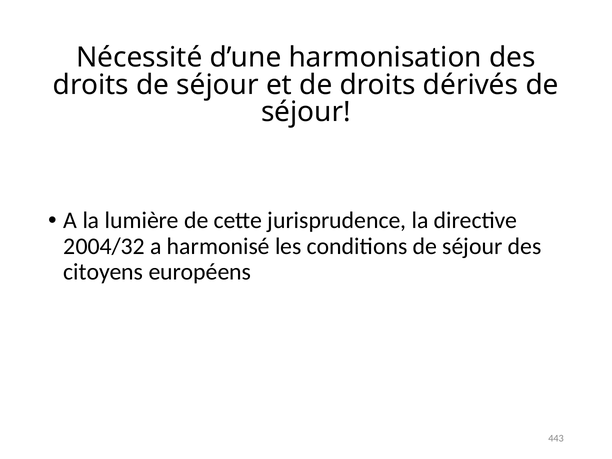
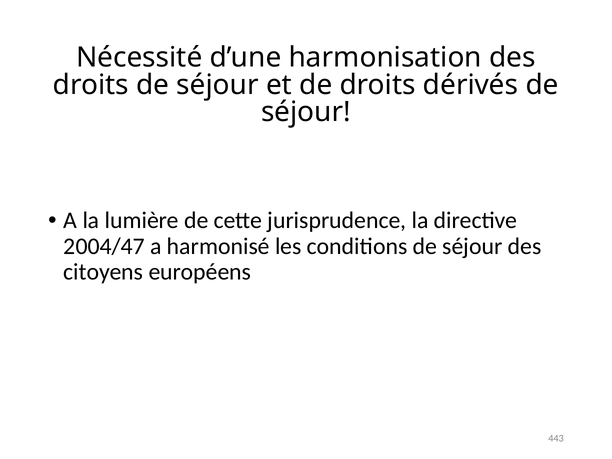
2004/32: 2004/32 -> 2004/47 (104, 246)
